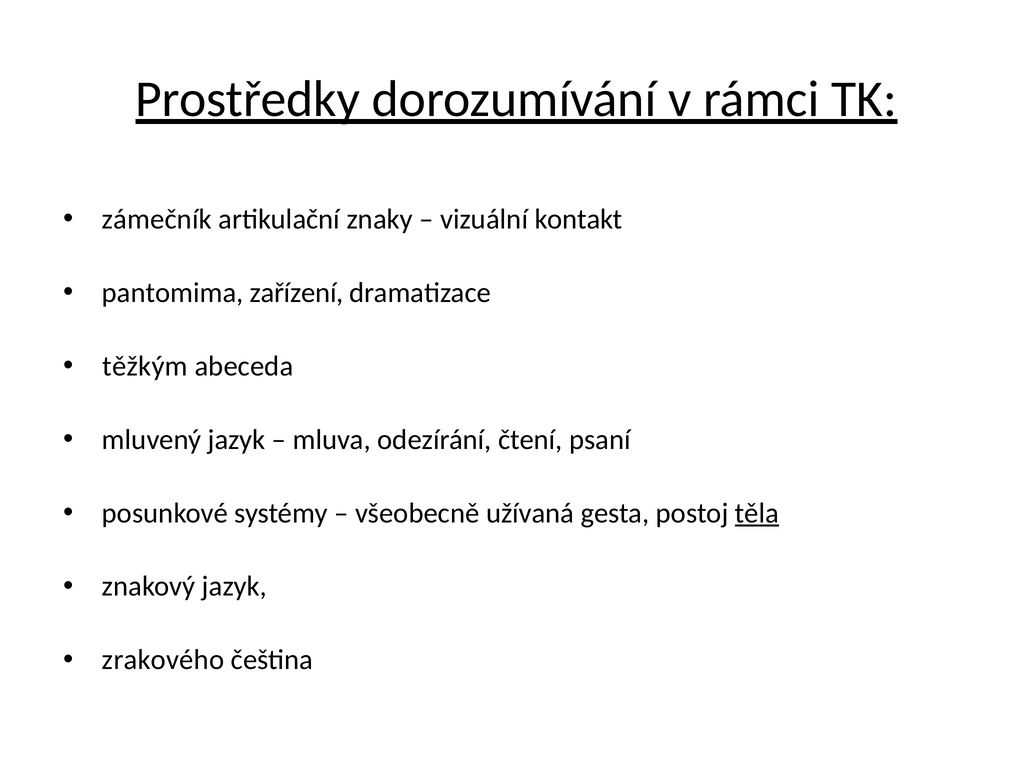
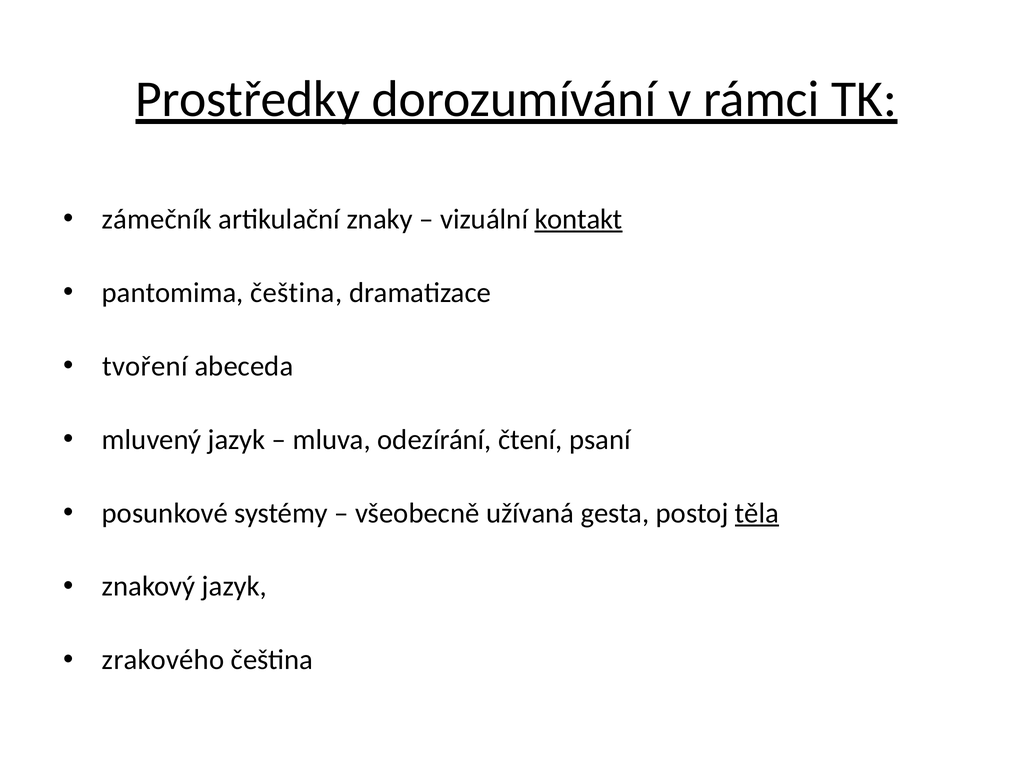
kontakt underline: none -> present (579, 219)
pantomima zařízení: zařízení -> čeština (296, 293)
těžkým: těžkým -> tvoření (145, 366)
